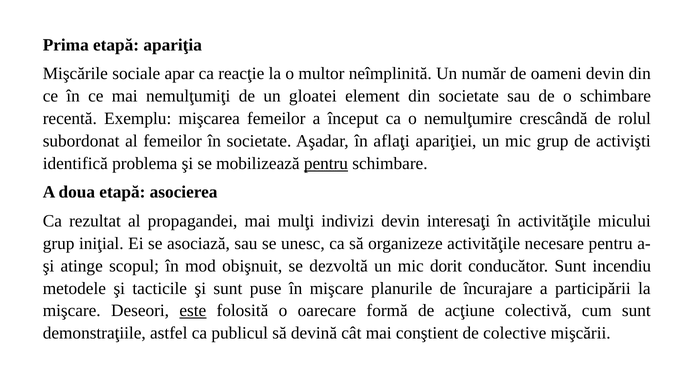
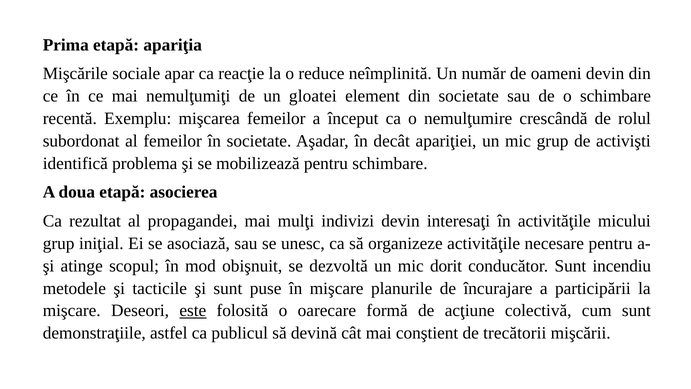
multor: multor -> reduce (321, 74)
aflaţi: aflaţi -> decât (392, 141)
pentru underline: present -> none (326, 163)
colective: colective -> trecătorii (515, 333)
